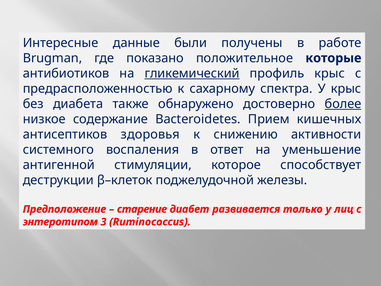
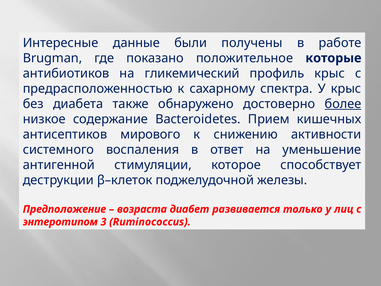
гликемический underline: present -> none (192, 73)
здоровья: здоровья -> мирового (150, 134)
старение: старение -> возраста (142, 209)
